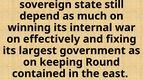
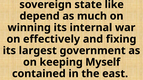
still: still -> like (114, 5)
Round: Round -> Myself (103, 62)
